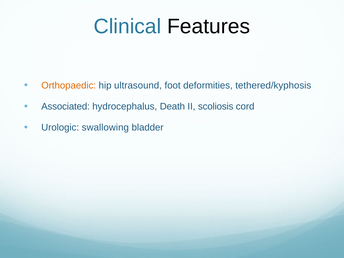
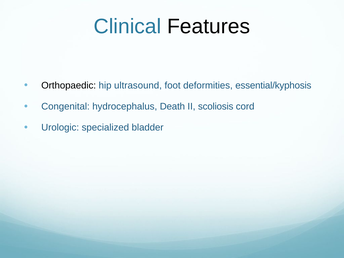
Orthopaedic colour: orange -> black (69, 86)
tethered/kyphosis: tethered/kyphosis -> essential/kyphosis (273, 86)
Associated: Associated -> Congenital (65, 107)
swallowing: swallowing -> specialized (105, 128)
